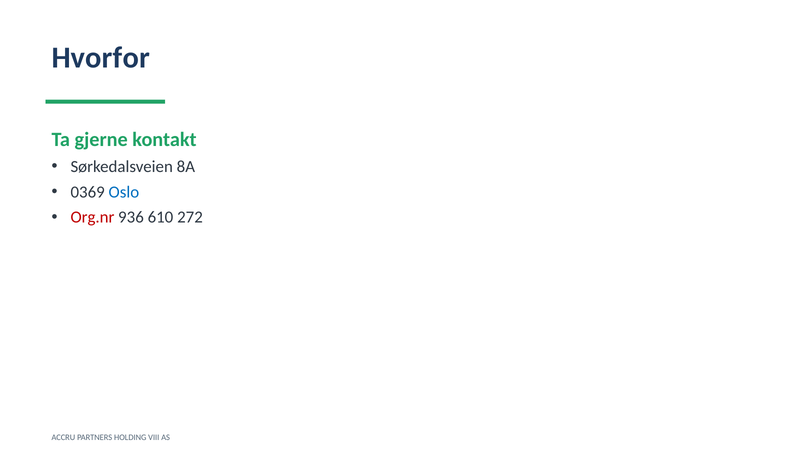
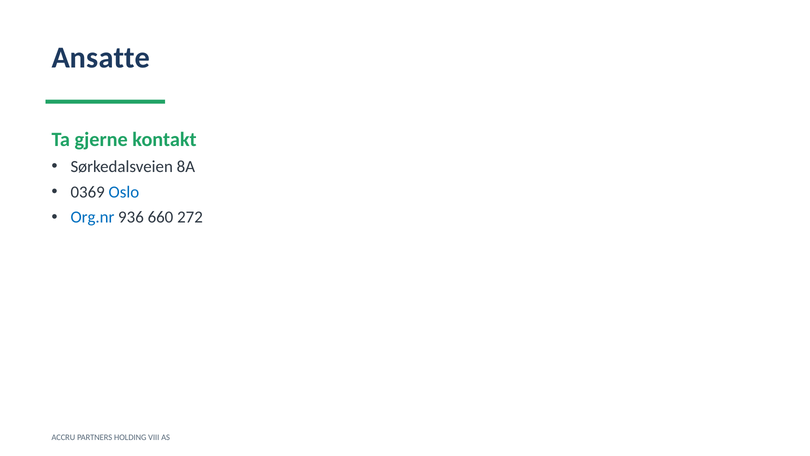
Hvorfor: Hvorfor -> Ansatte (101, 58)
Org.nr colour: red -> blue (92, 217)
610: 610 -> 660 (160, 217)
